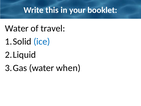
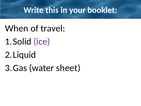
Water: Water -> When (17, 28)
ice colour: blue -> purple (42, 41)
when: when -> sheet (68, 68)
